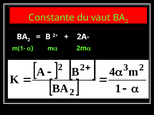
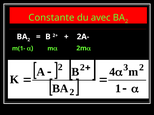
vaut: vaut -> avec (101, 18)
